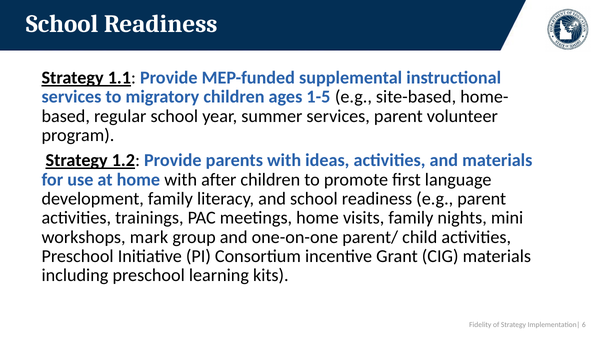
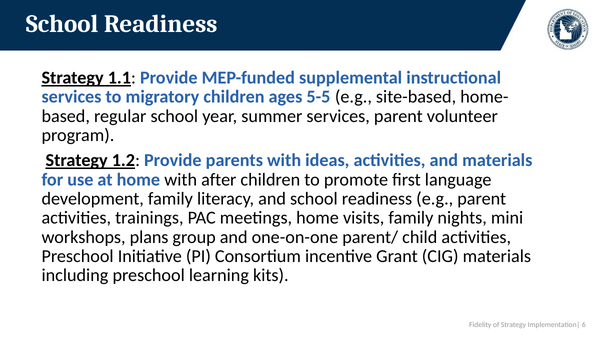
1-5: 1-5 -> 5-5 (318, 97)
mark: mark -> plans (149, 237)
